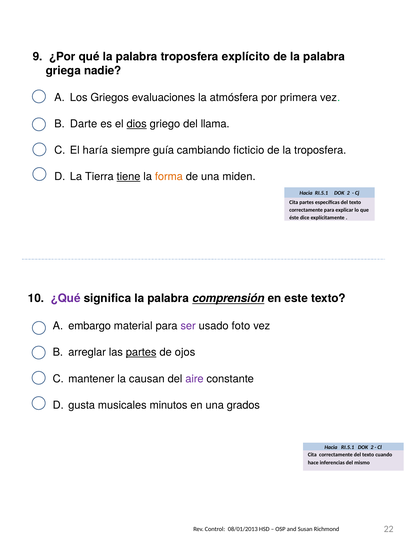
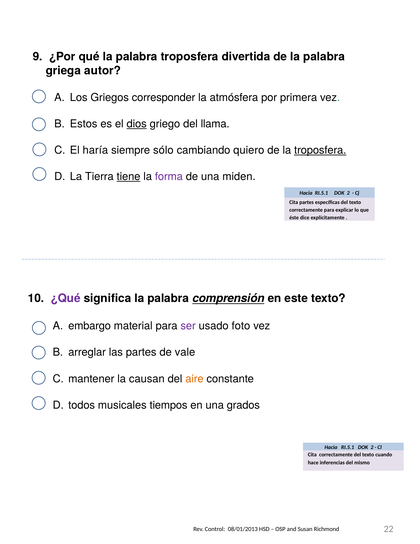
explícito: explícito -> divertida (246, 57)
nadie: nadie -> autor (103, 71)
evaluaciones: evaluaciones -> corresponder (164, 97)
Darte: Darte -> Estos (84, 124)
guía: guía -> sólo (163, 150)
ficticio: ficticio -> quiero (249, 150)
troposfera underline: none -> present (320, 150)
forma colour: orange -> purple (169, 176)
partes underline: present -> none (141, 352)
ojos: ojos -> vale (185, 352)
aire colour: purple -> orange (194, 378)
gusta: gusta -> todos (82, 405)
minutos: minutos -> tiempos (169, 405)
